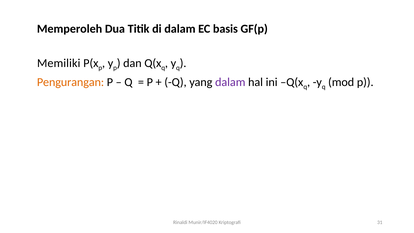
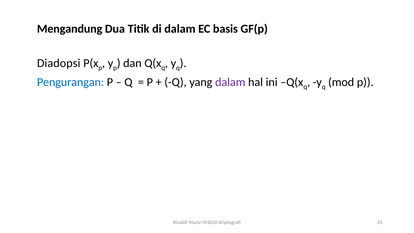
Memperoleh: Memperoleh -> Mengandung (70, 29)
Memiliki: Memiliki -> Diadopsi (59, 63)
Pengurangan colour: orange -> blue (70, 82)
